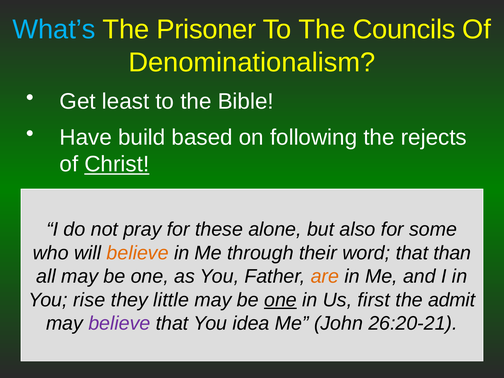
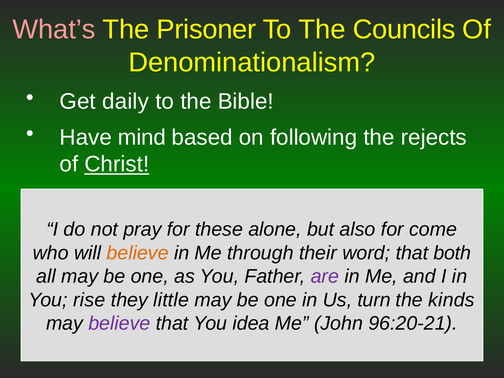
What’s colour: light blue -> pink (54, 30)
least: least -> daily (125, 102)
build: build -> mind (142, 137)
some: some -> come (433, 229)
than: than -> both (452, 253)
are colour: orange -> purple (325, 276)
one underline: present -> none (280, 300)
Us first: first -> turn (374, 300)
admit: admit -> kinds (451, 300)
26:20-21: 26:20-21 -> 96:20-21 (413, 324)
